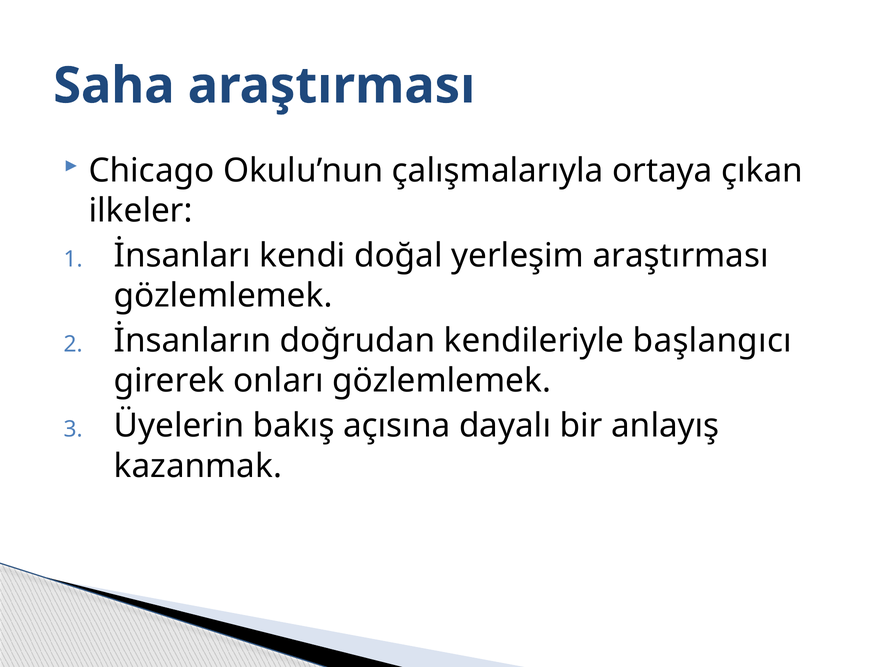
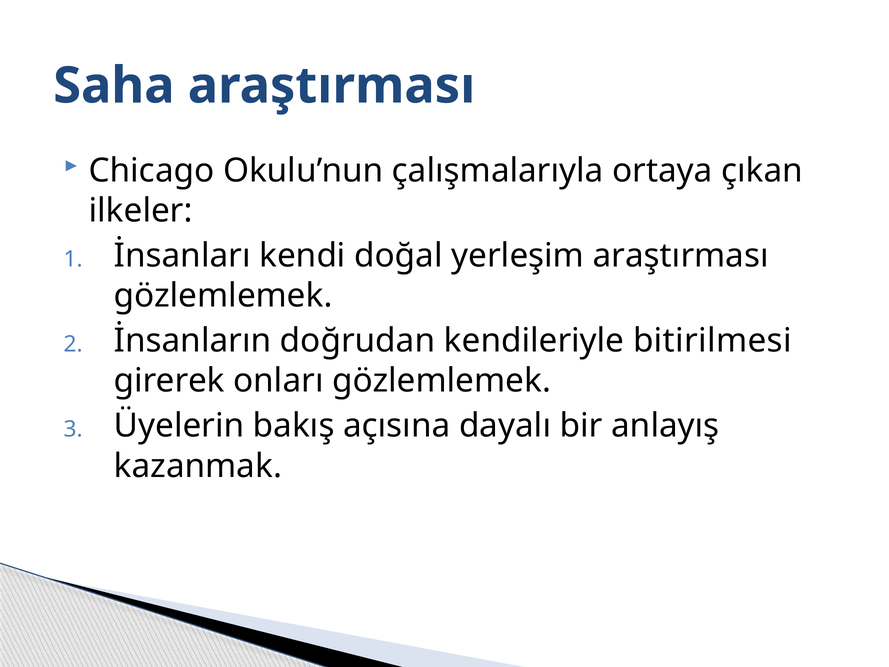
başlangıcı: başlangıcı -> bitirilmesi (712, 341)
